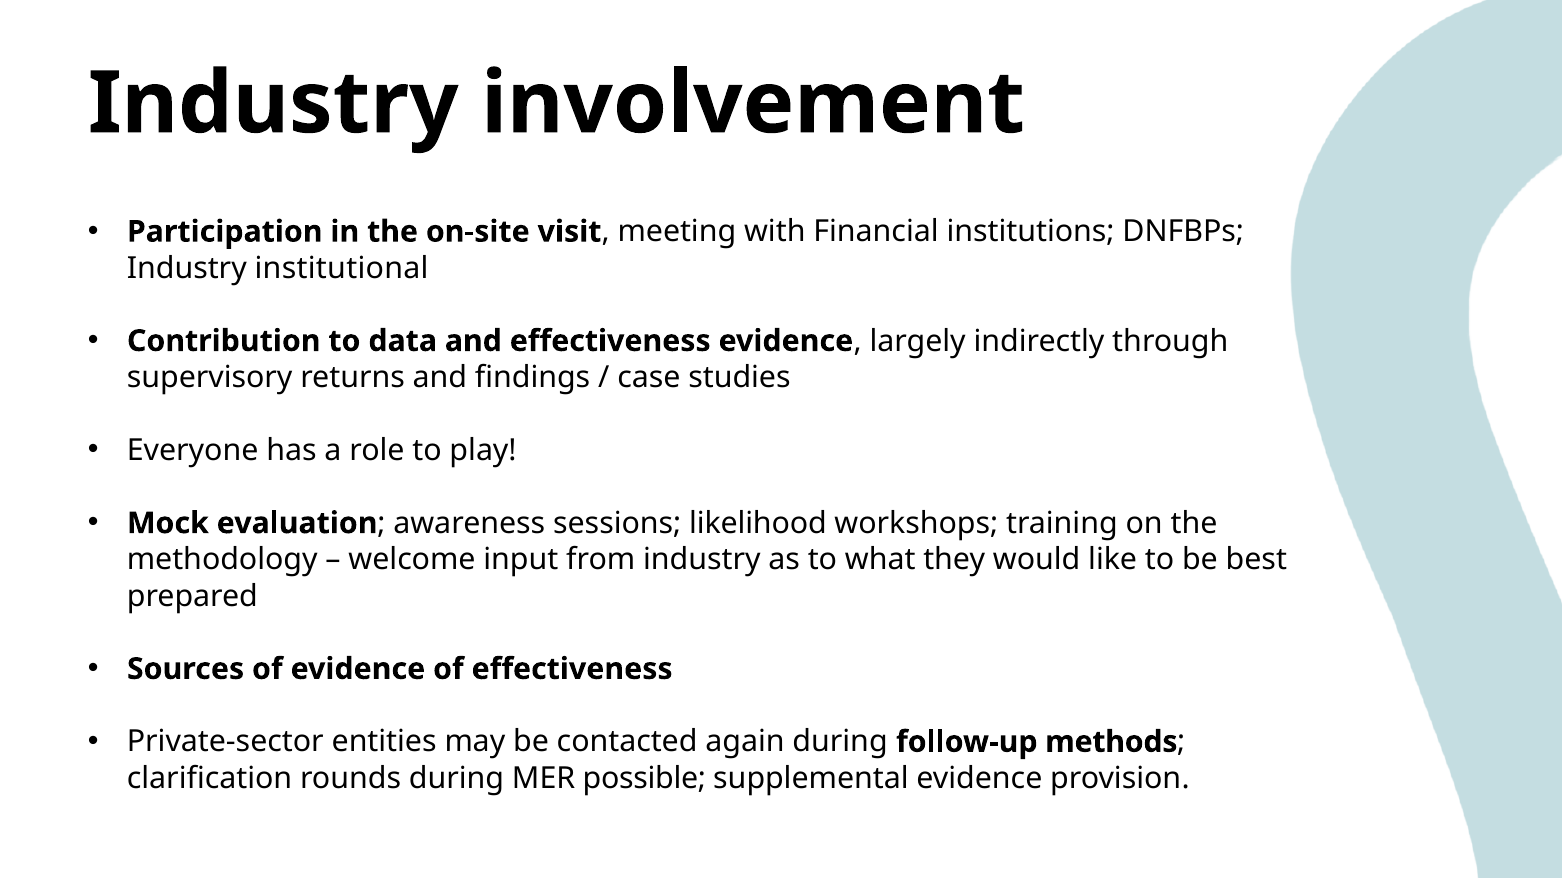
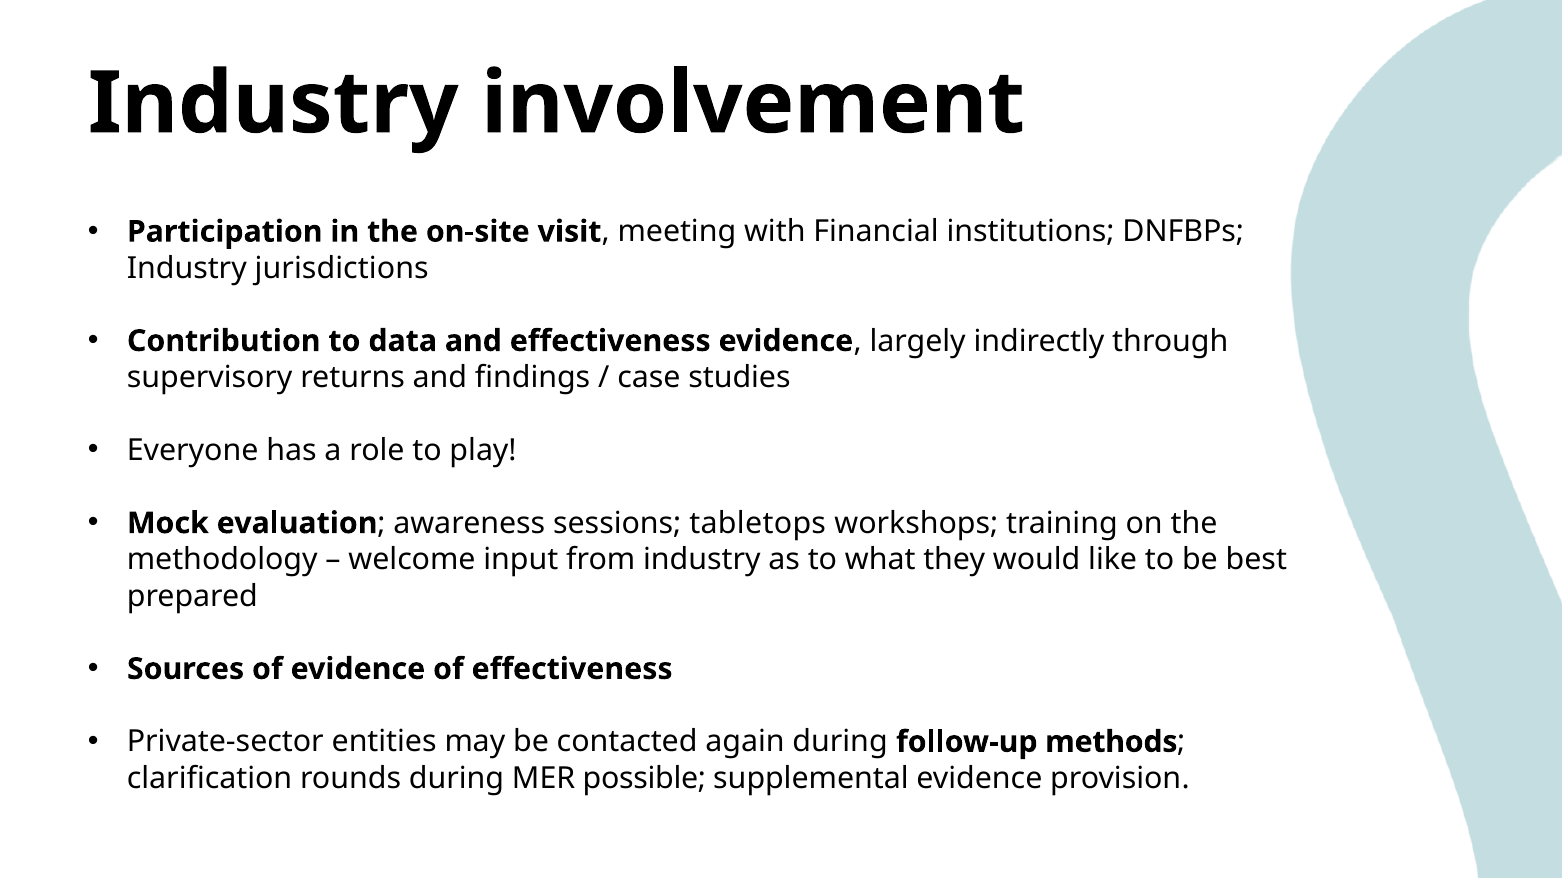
institutional: institutional -> jurisdictions (342, 268)
likelihood: likelihood -> tabletops (758, 524)
